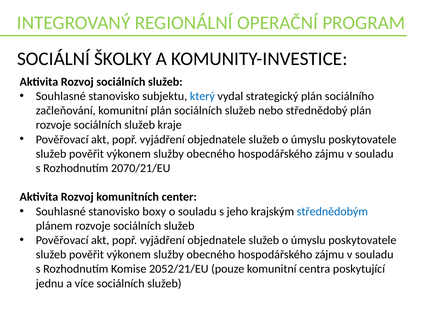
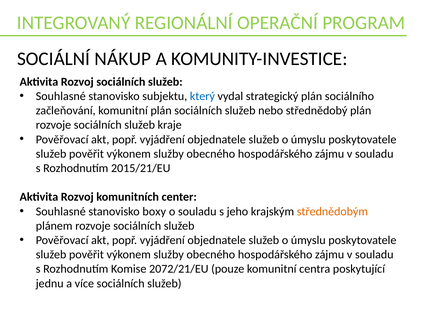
ŠKOLKY: ŠKOLKY -> NÁKUP (123, 59)
2070/21/EU: 2070/21/EU -> 2015/21/EU (141, 168)
střednědobým colour: blue -> orange (332, 211)
2052/21/EU: 2052/21/EU -> 2072/21/EU (179, 269)
